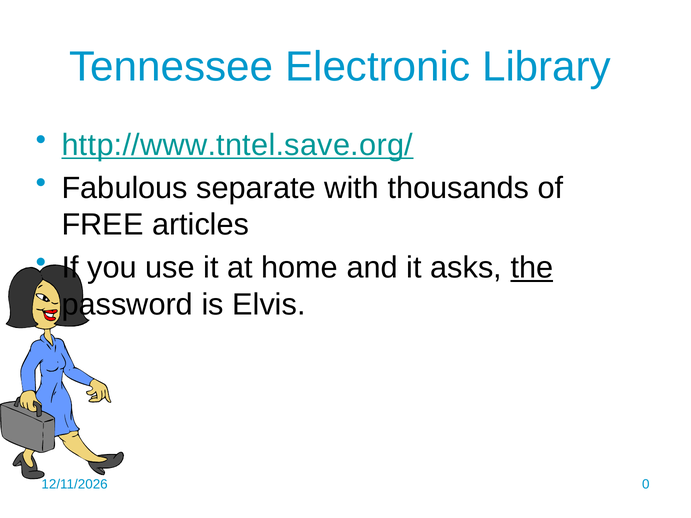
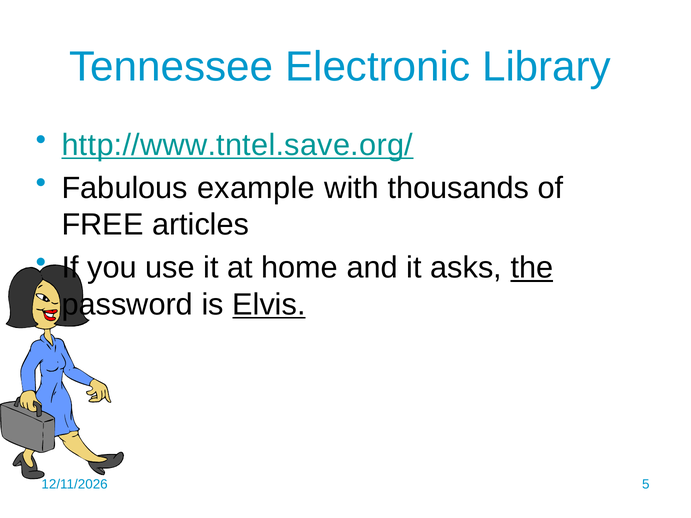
separate: separate -> example (256, 188)
Elvis underline: none -> present (269, 305)
0: 0 -> 5 (646, 484)
